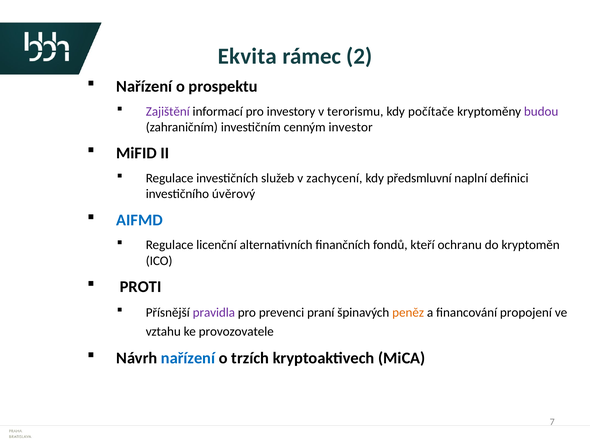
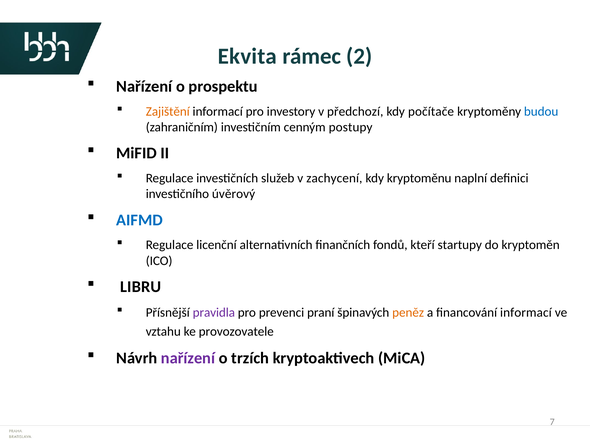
Zajištění colour: purple -> orange (168, 112)
terorismu: terorismu -> předchozí (355, 112)
budou colour: purple -> blue (541, 112)
investor: investor -> postupy (351, 127)
předsmluvní: předsmluvní -> kryptoměnu (419, 178)
ochranu: ochranu -> startupy (460, 245)
PROTI: PROTI -> LIBRU (141, 287)
financování propojení: propojení -> informací (526, 313)
nařízení colour: blue -> purple (188, 359)
